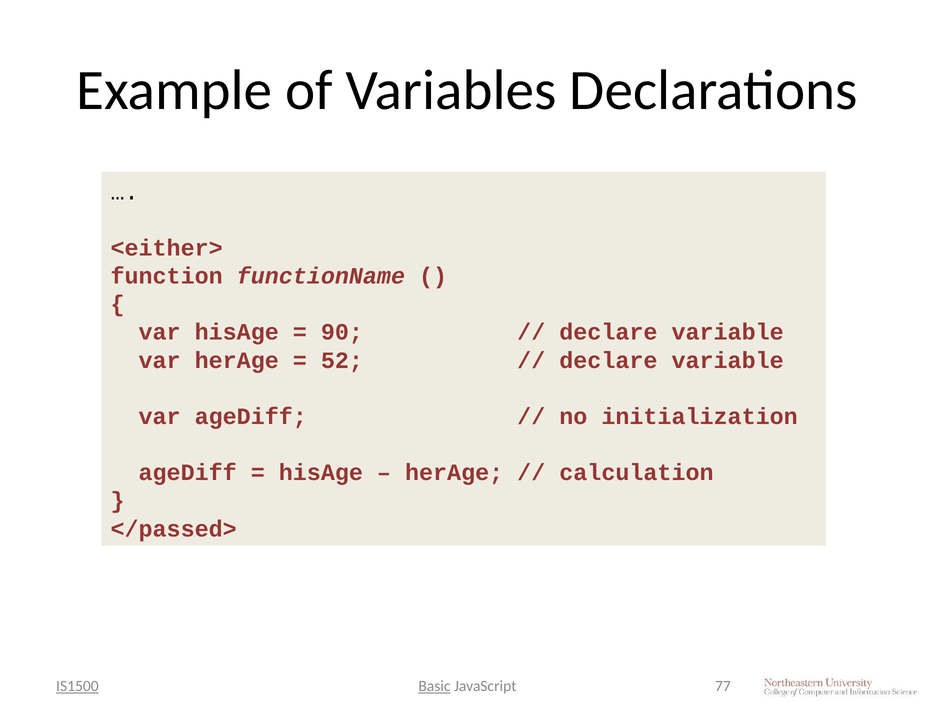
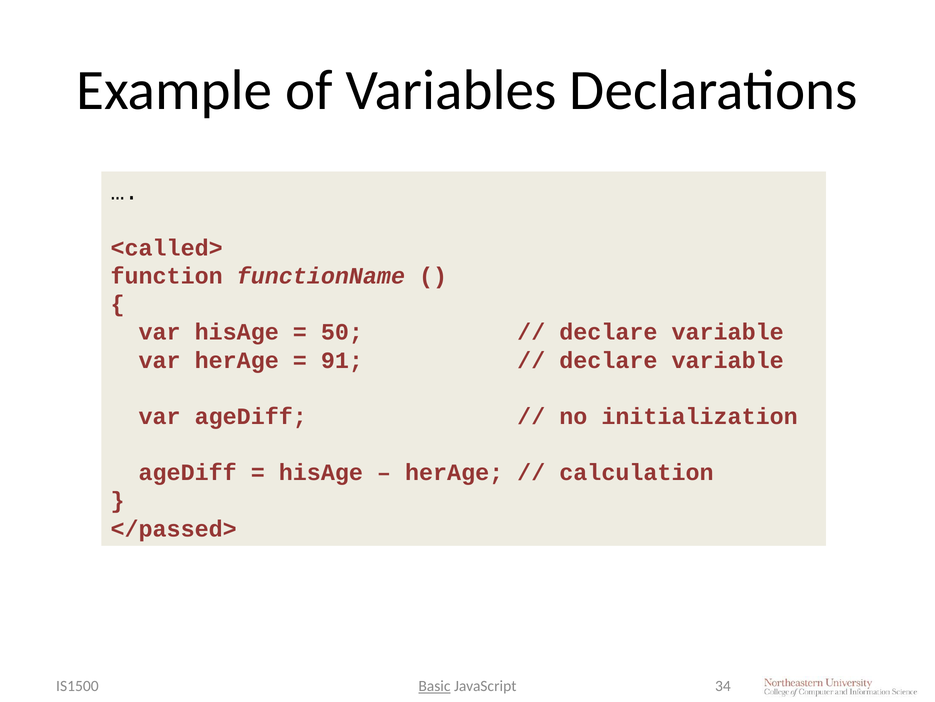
<either>: <either> -> <called> (167, 248)
90: 90 -> 50 (342, 332)
52: 52 -> 91 (342, 360)
77: 77 -> 34 (723, 685)
IS1500 underline: present -> none (77, 686)
